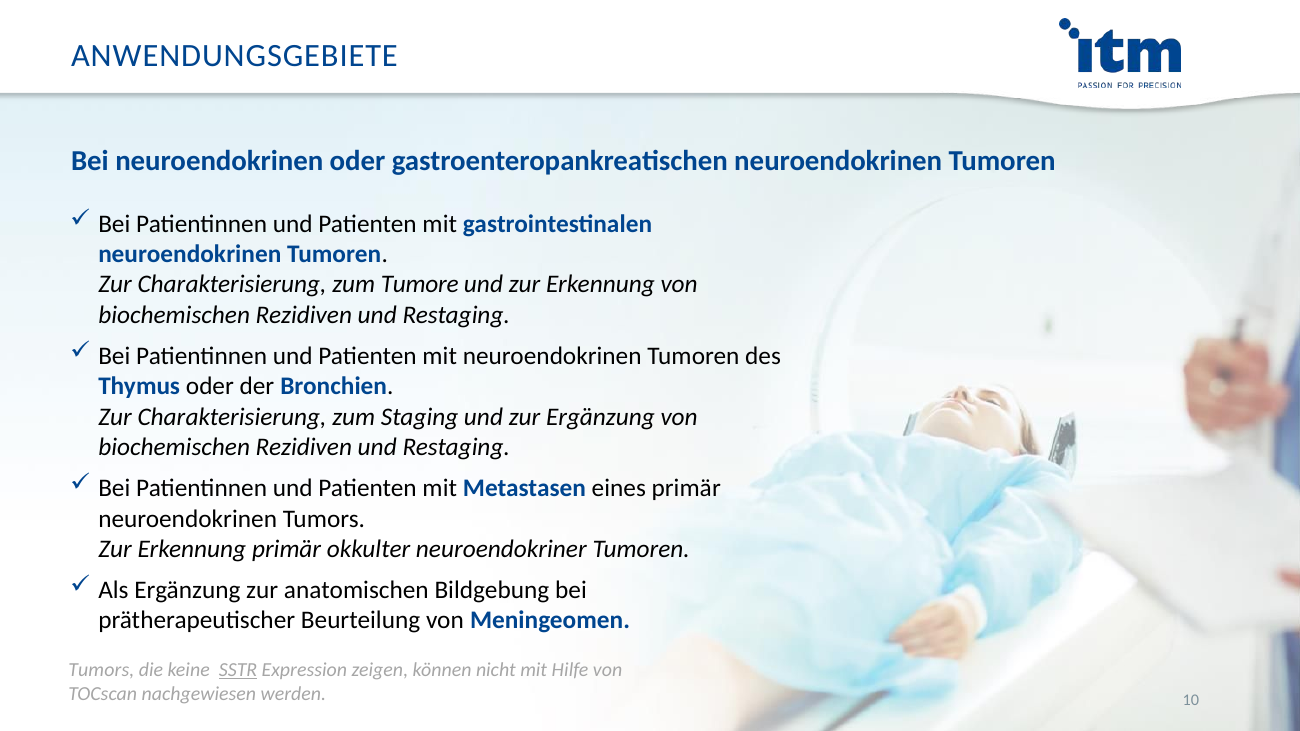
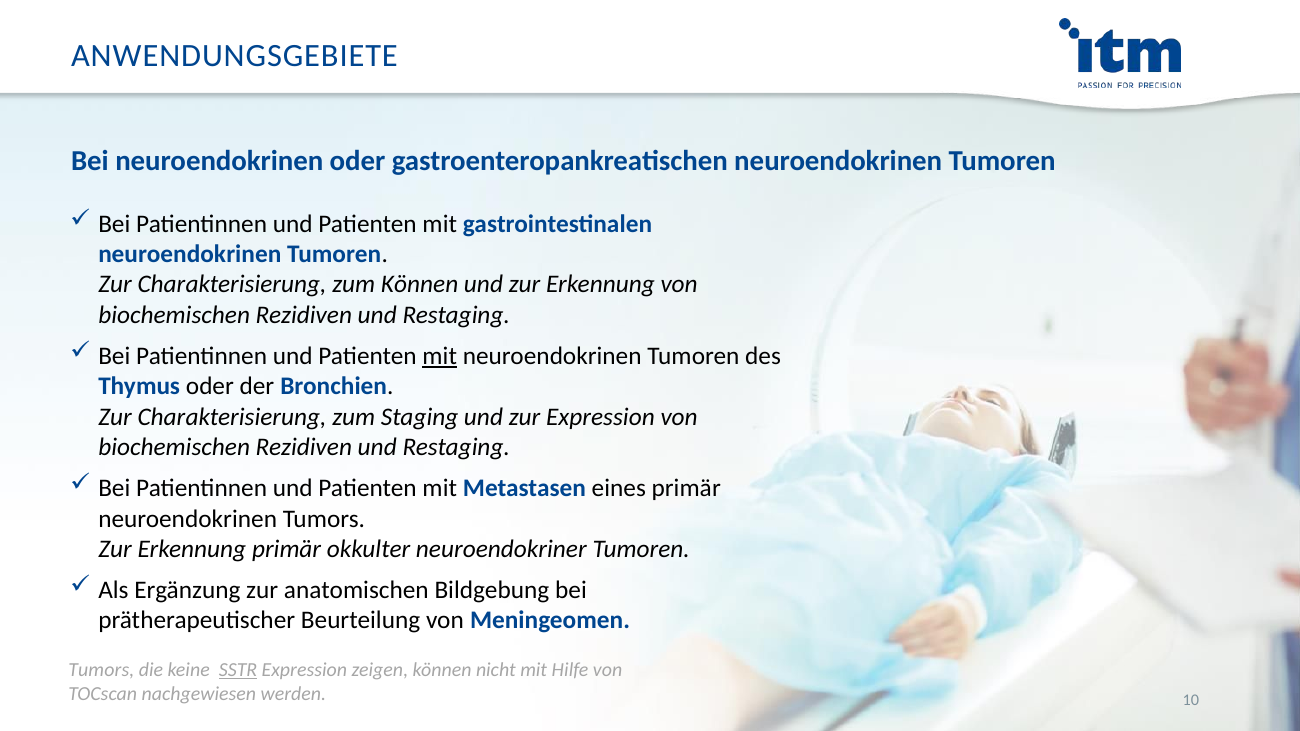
zum Tumore: Tumore -> Können (420, 285)
mit underline: none -> present (440, 356)
zur Ergänzung: Ergänzung -> Expression (600, 417)
